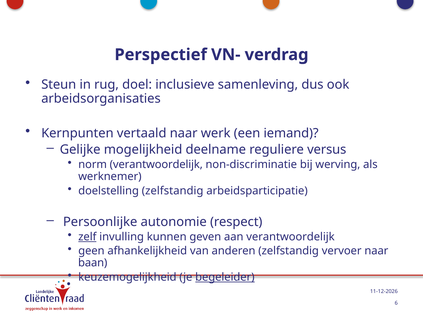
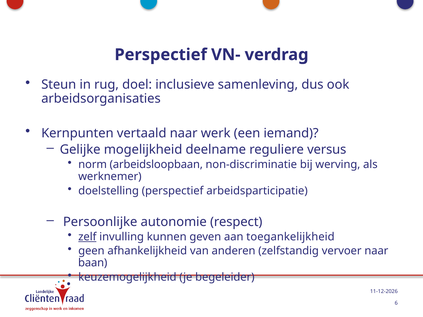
norm verantwoordelijk: verantwoordelijk -> arbeidsloopbaan (156, 165)
doelstelling zelfstandig: zelfstandig -> perspectief (173, 191)
aan verantwoordelijk: verantwoordelijk -> toegankelijkheid (290, 237)
begeleider underline: present -> none (225, 277)
